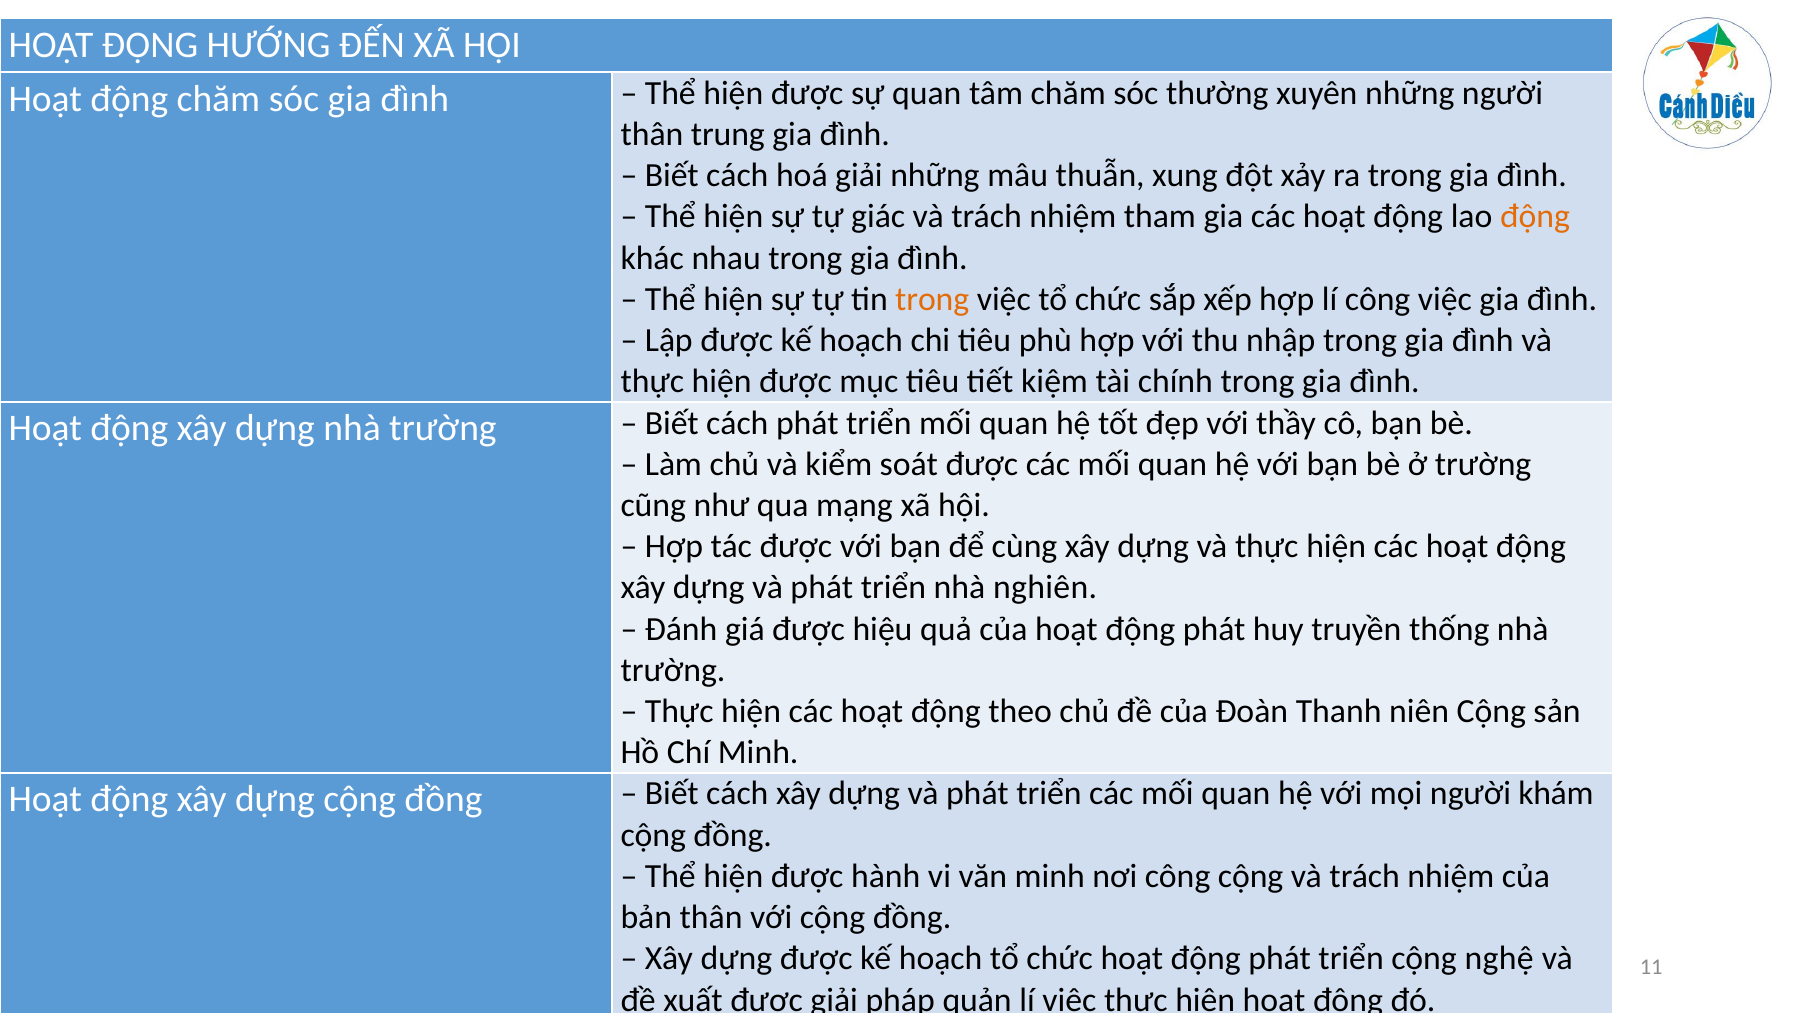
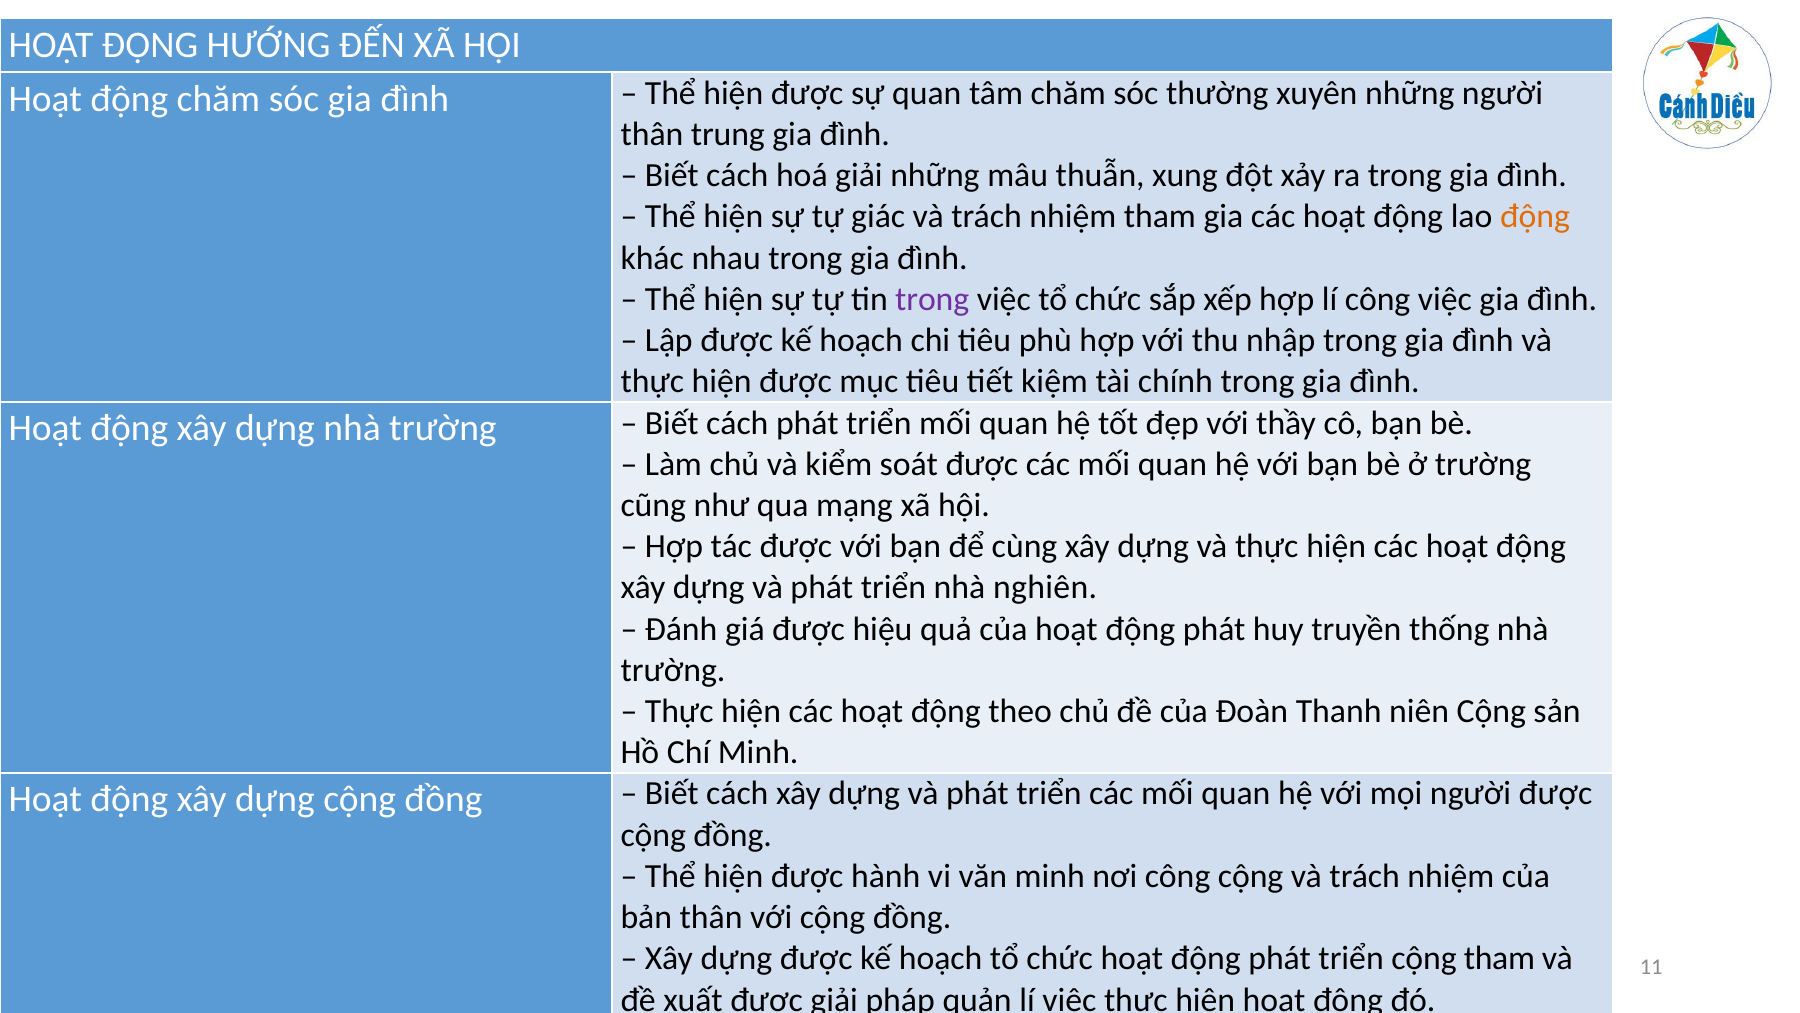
trong colour: orange -> purple (932, 299)
người khám: khám -> được (1556, 793)
cộng nghệ: nghệ -> tham (1499, 958)
